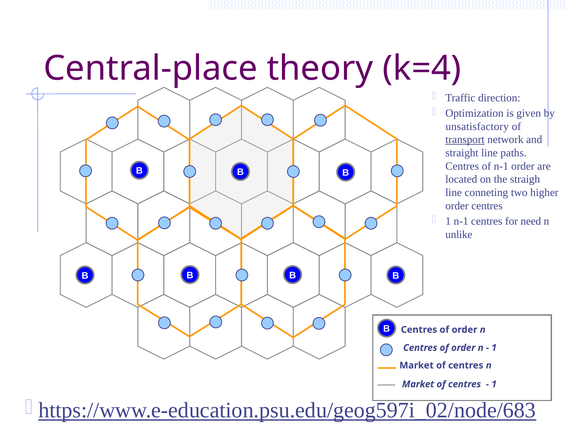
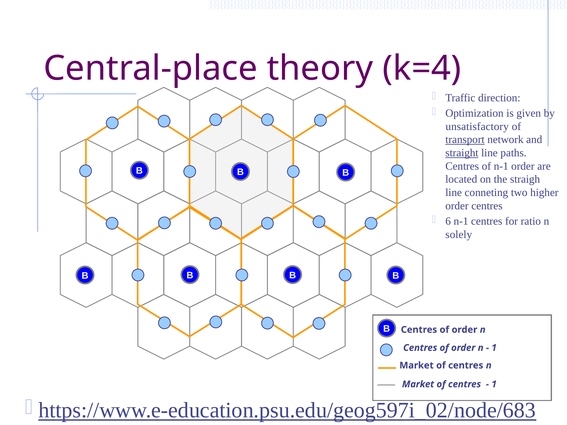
straight underline: none -> present (462, 153)
1: 1 -> 6 (448, 221)
need: need -> ratio (531, 221)
unlike: unlike -> solely (459, 235)
